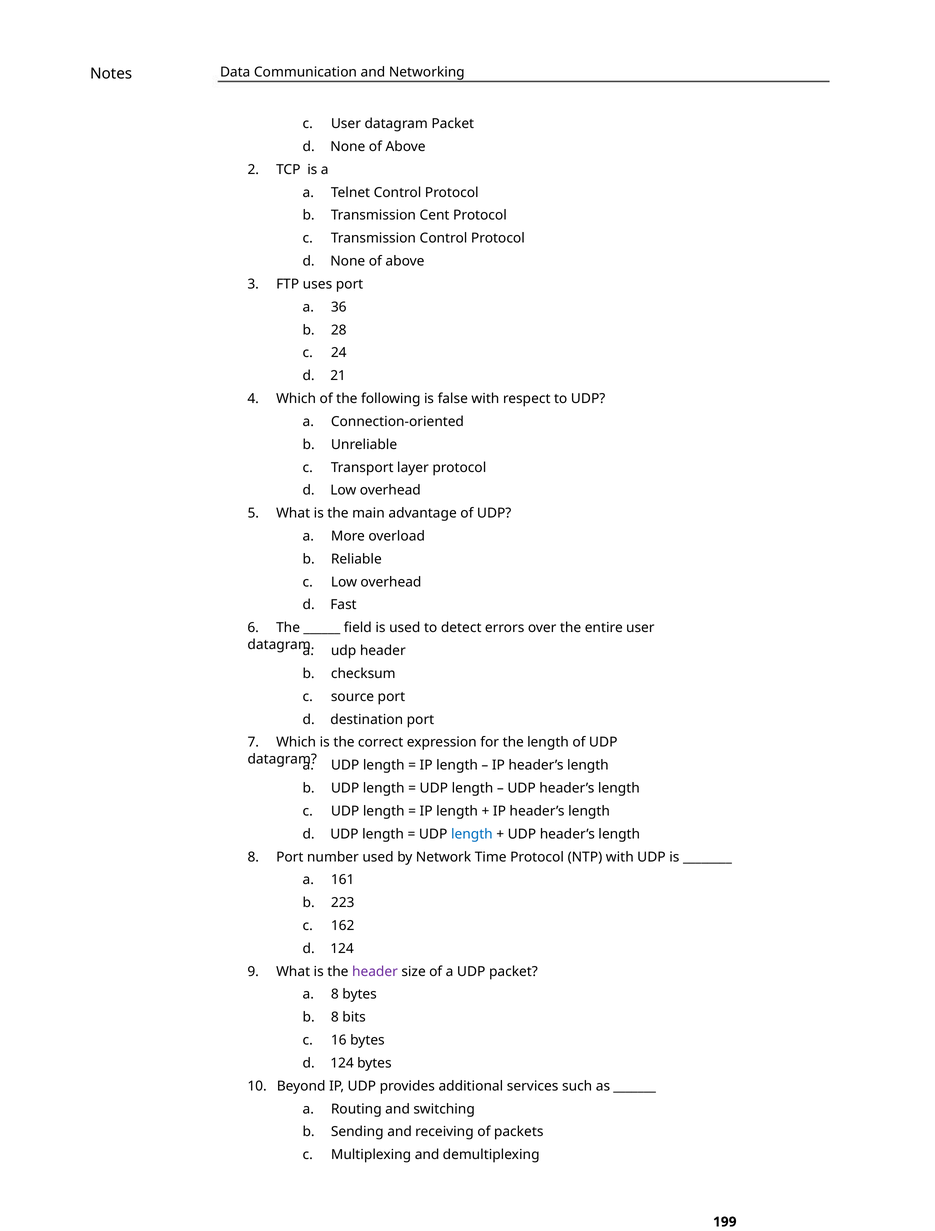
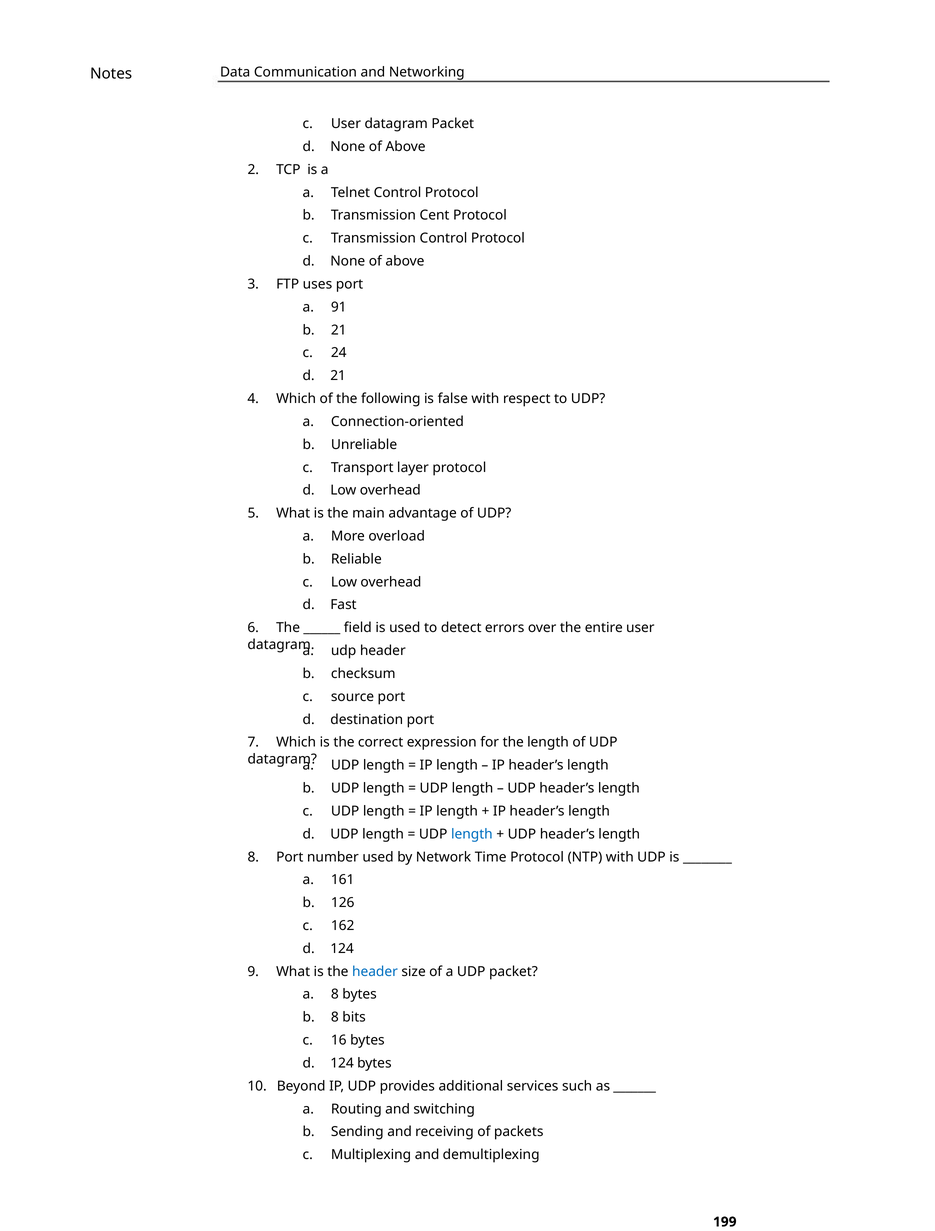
36: 36 -> 91 (339, 307)
b 28: 28 -> 21 (339, 330)
223: 223 -> 126 (343, 903)
header colour: purple -> blue (375, 972)
